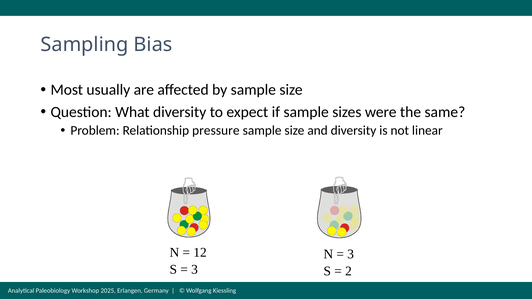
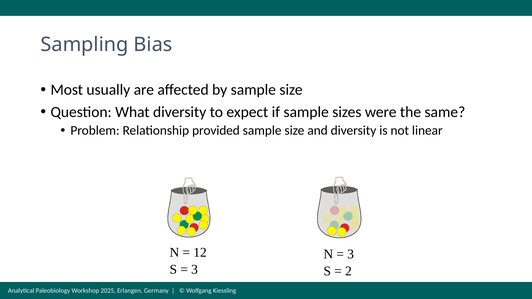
pressure: pressure -> provided (216, 131)
